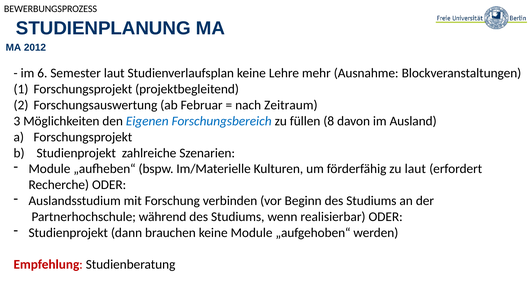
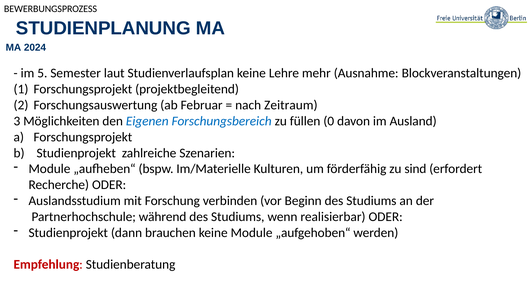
2012: 2012 -> 2024 (35, 48)
6: 6 -> 5 (42, 73)
8: 8 -> 0 (329, 121)
zu laut: laut -> sind (415, 169)
